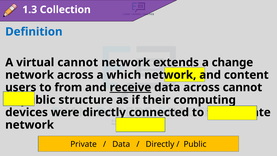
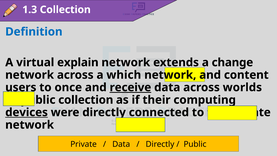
virtual cannot: cannot -> explain (78, 62)
from: from -> once (68, 87)
across cannot: cannot -> worlds (242, 87)
structure: structure -> collection (86, 100)
devices underline: none -> present (27, 112)
